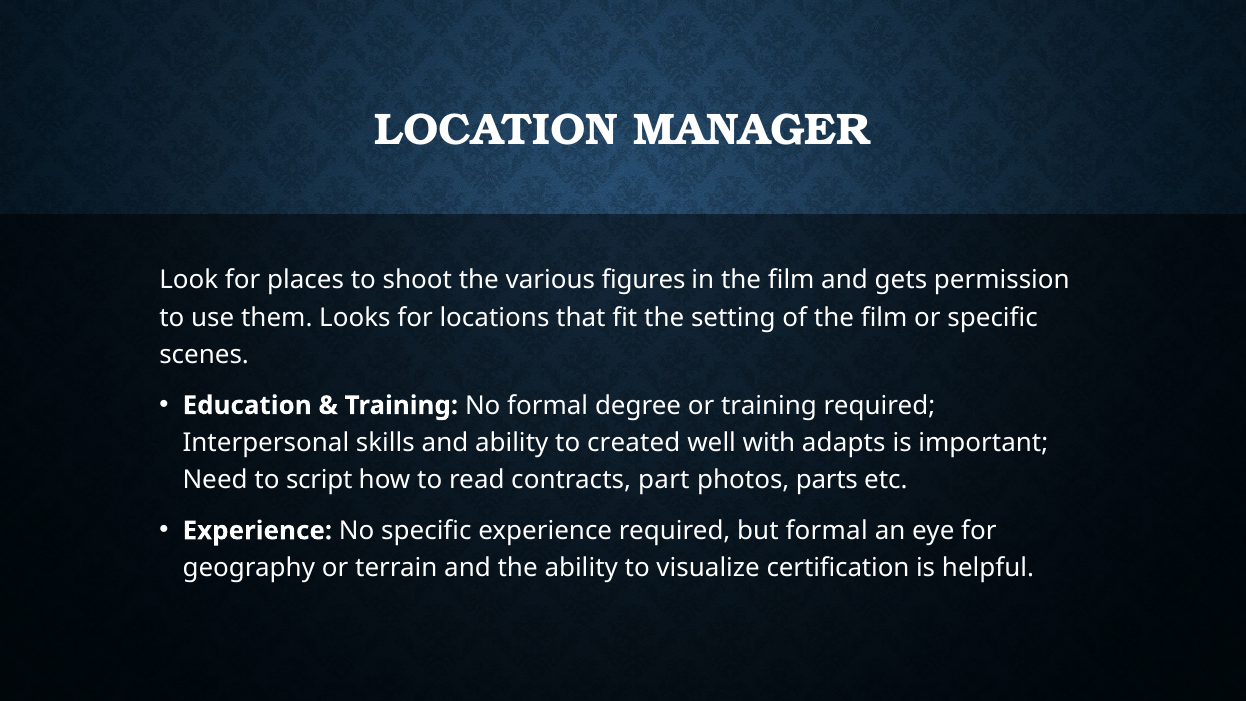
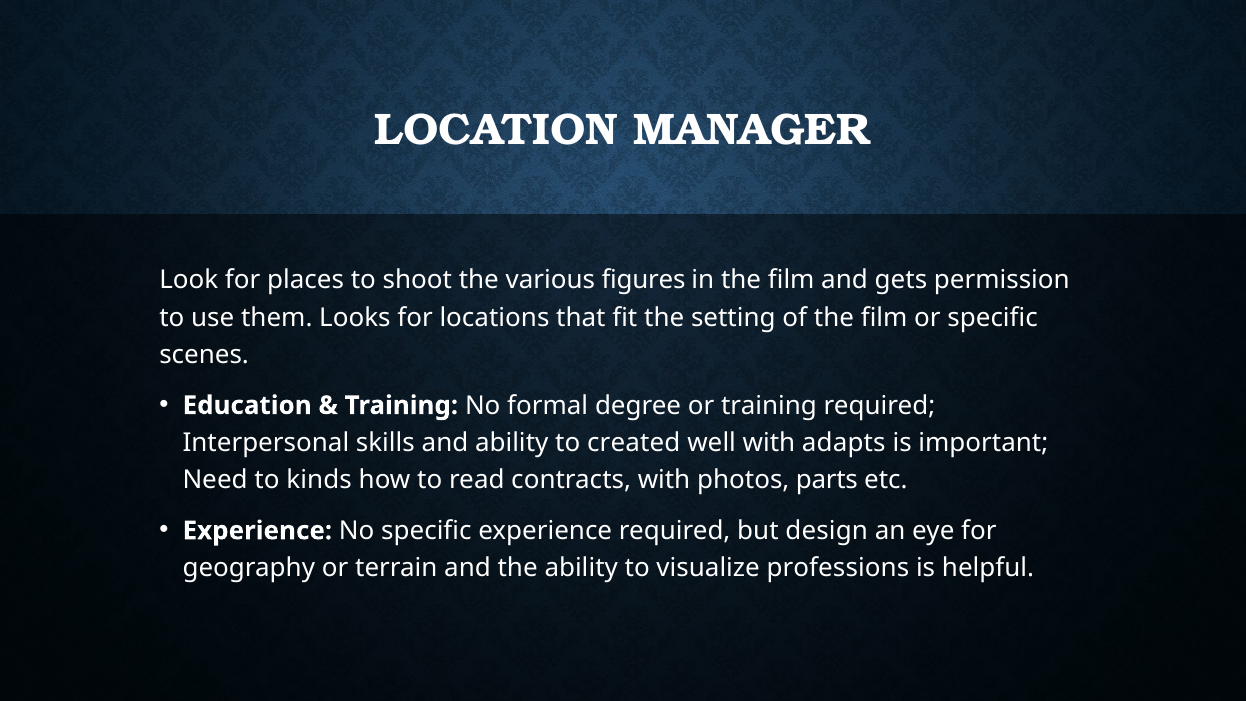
script: script -> kinds (319, 480)
contracts part: part -> with (664, 480)
but formal: formal -> design (827, 531)
certification: certification -> professions (838, 568)
